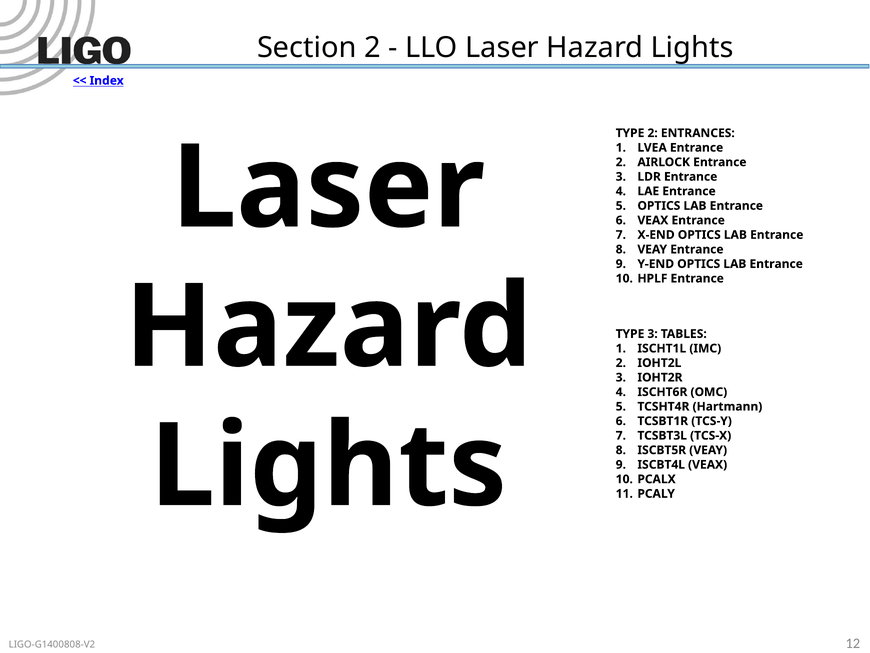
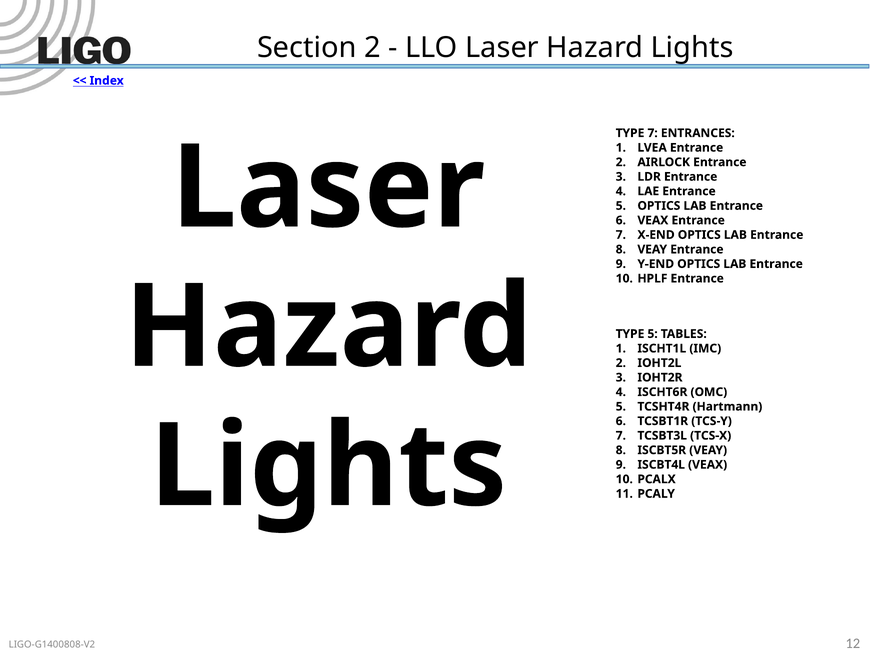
TYPE 2: 2 -> 7 (653, 133)
TYPE 3: 3 -> 5 (653, 334)
